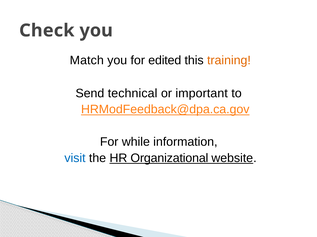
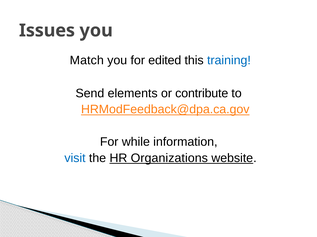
Check: Check -> Issues (47, 31)
training colour: orange -> blue (229, 60)
technical: technical -> elements (133, 94)
important: important -> contribute (202, 94)
Organizational: Organizational -> Organizations (169, 158)
